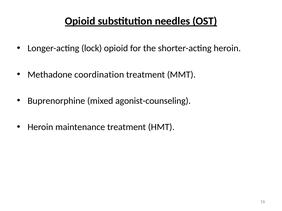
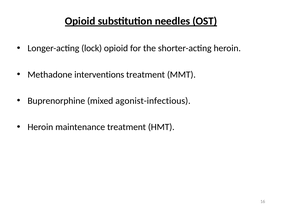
coordination: coordination -> interventions (99, 75)
agonist-counseling: agonist-counseling -> agonist-infectious (153, 101)
